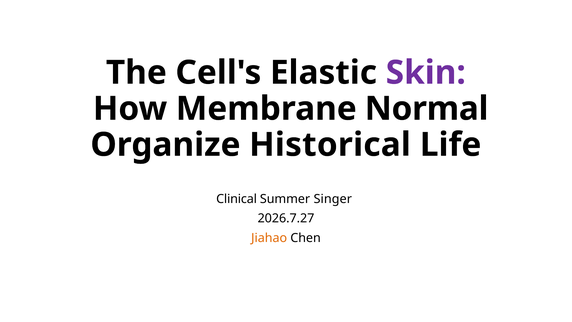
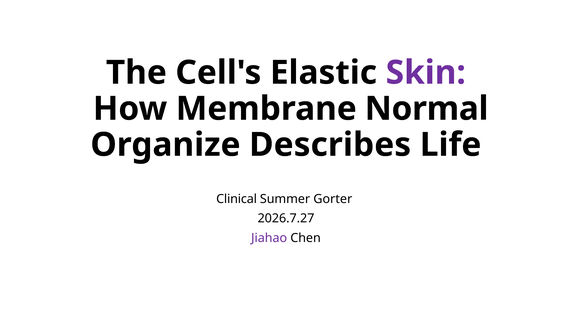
Historical: Historical -> Describes (330, 145)
Singer: Singer -> Gorter (333, 199)
Jiahao colour: orange -> purple (269, 238)
